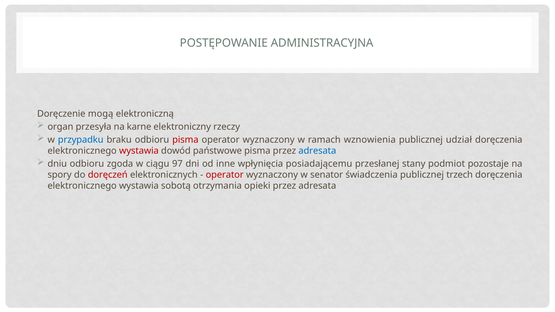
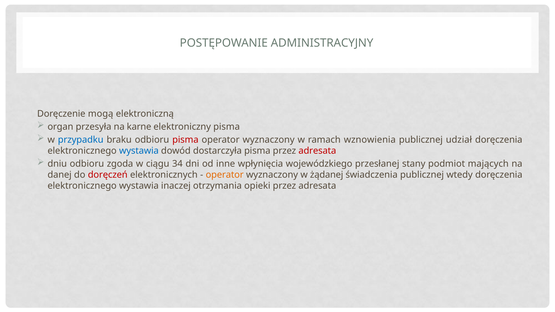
ADMINISTRACYJNA: ADMINISTRACYJNA -> ADMINISTRACYJNY (322, 43)
elektroniczny rzeczy: rzeczy -> pisma (227, 127)
wystawia colour: red -> blue (139, 151)
państwowe: państwowe -> dostarczyła (217, 151)
adresata colour: blue -> red (317, 151)
97: 97 -> 34 (177, 164)
posiadającemu: posiadającemu -> wojewódzkiego (319, 164)
pozostaje: pozostaje -> mających (488, 164)
spory: spory -> danej (60, 175)
operator colour: red -> orange (225, 175)
senator: senator -> żądanej (327, 175)
trzech: trzech -> wtedy (460, 175)
sobotą: sobotą -> inaczej (176, 186)
